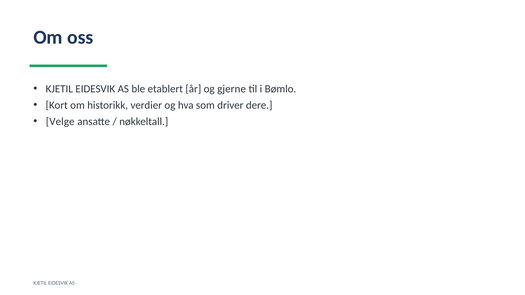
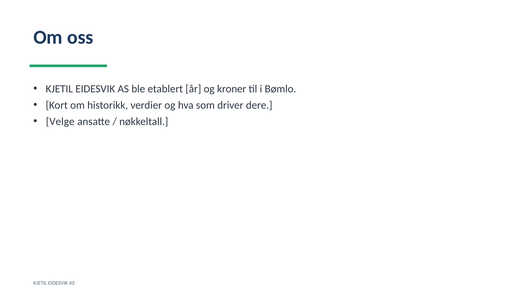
gjerne: gjerne -> kroner (232, 89)
